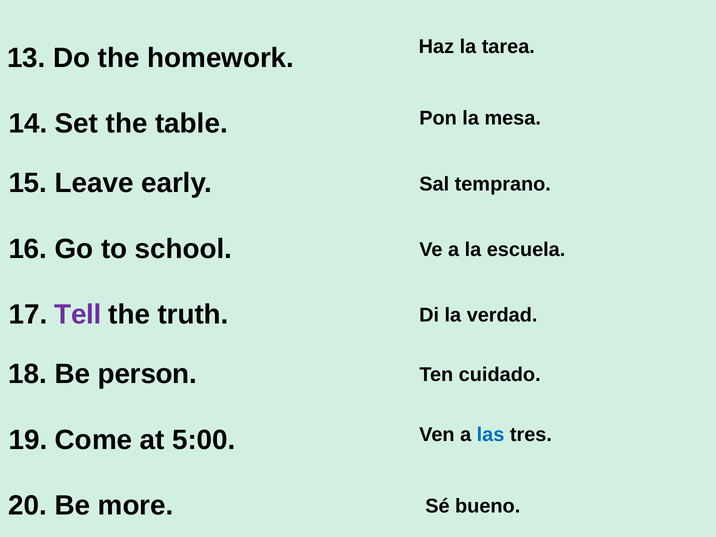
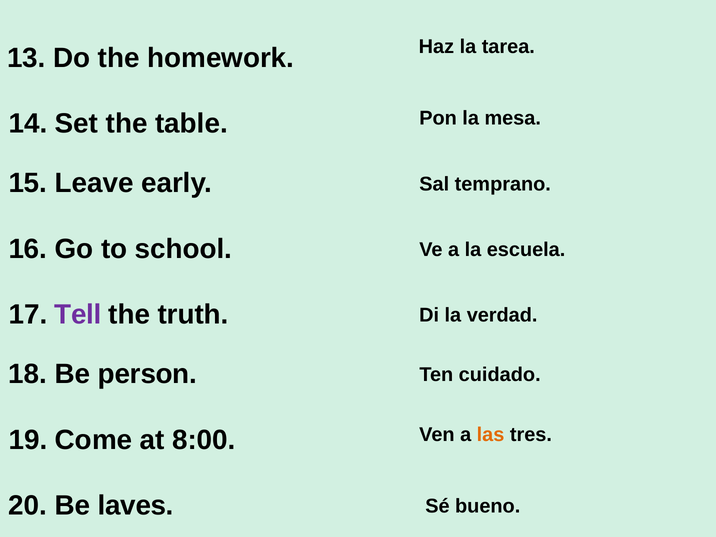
las colour: blue -> orange (491, 435)
5:00: 5:00 -> 8:00 (204, 440)
more: more -> laves (136, 505)
